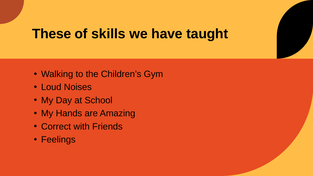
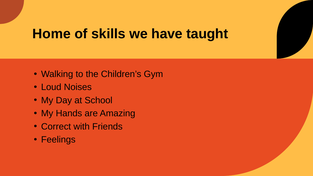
These: These -> Home (52, 34)
